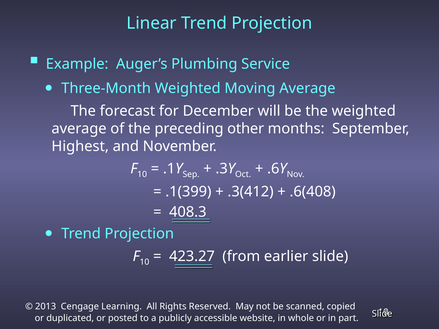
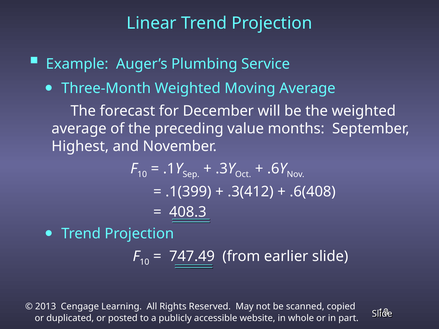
other: other -> value (246, 129)
423.27: 423.27 -> 747.49 (192, 257)
